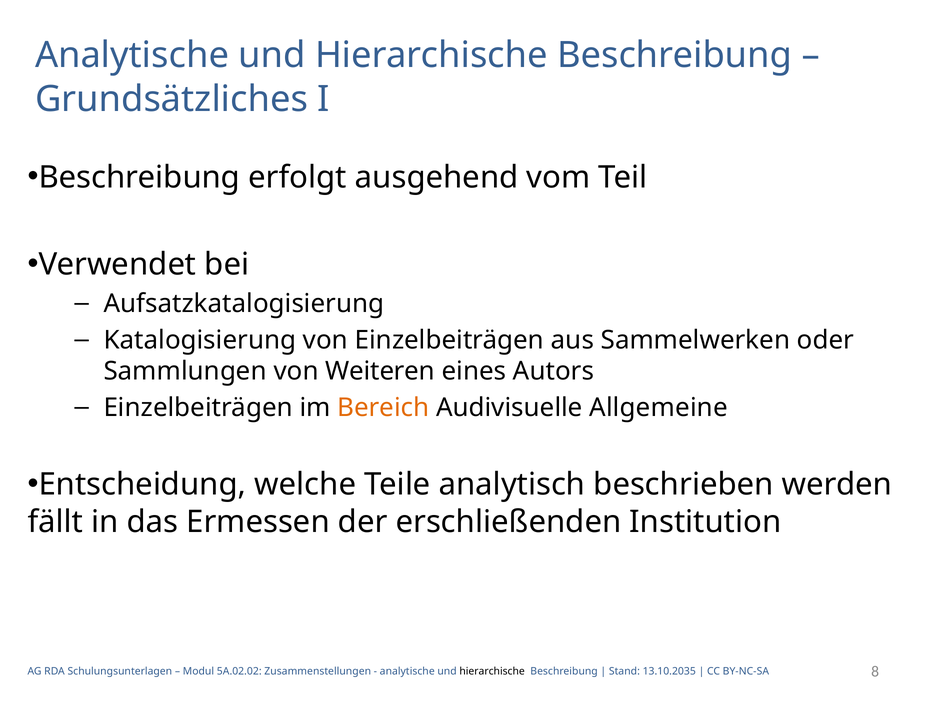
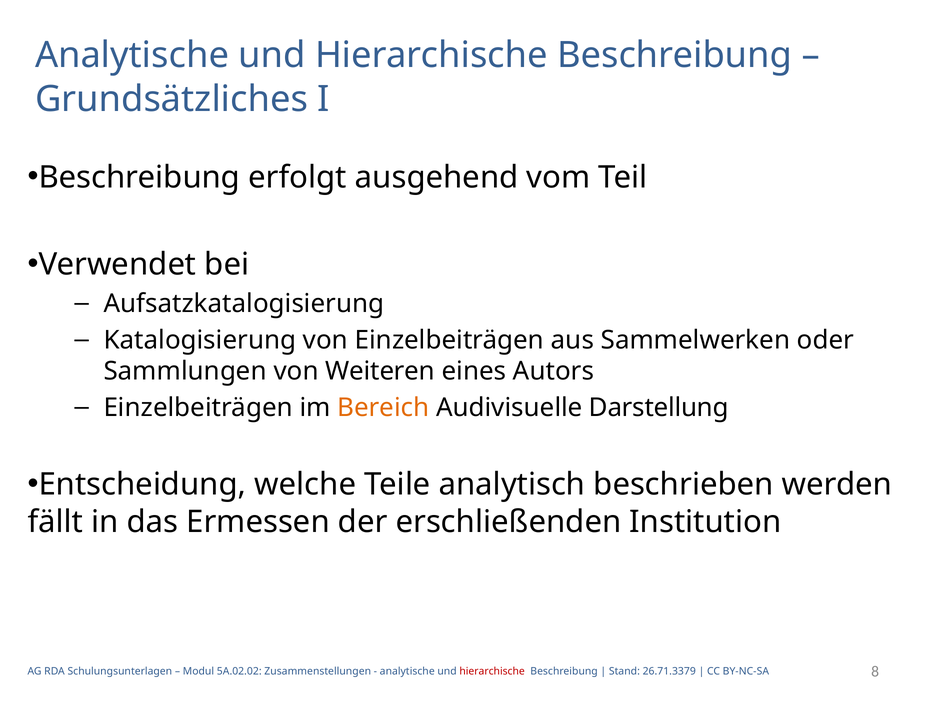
Allgemeine: Allgemeine -> Darstellung (659, 408)
hierarchische colour: black -> red (492, 671)
13.10.2035: 13.10.2035 -> 26.71.3379 (669, 671)
